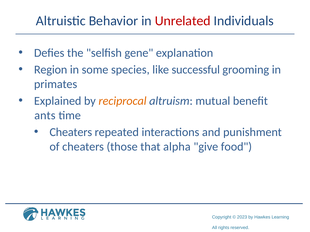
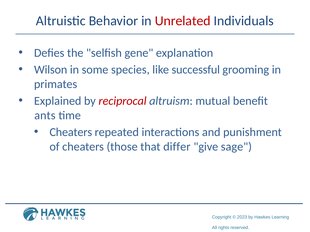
Region: Region -> Wilson (51, 70)
reciprocal colour: orange -> red (123, 101)
alpha: alpha -> differ (177, 147)
food: food -> sage (236, 147)
